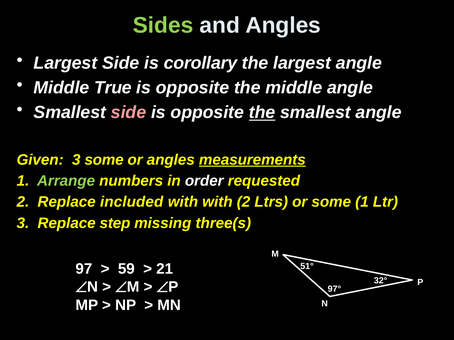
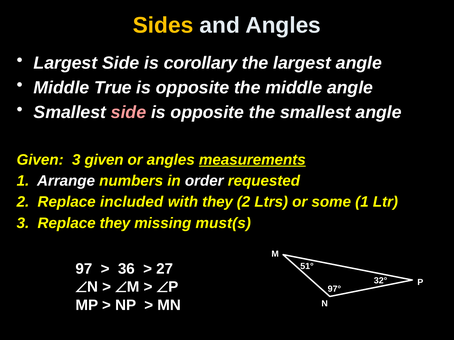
Sides colour: light green -> yellow (163, 25)
the underline: present -> none (262, 113)
3 some: some -> given (104, 160)
Arrange colour: light green -> white (66, 181)
with with: with -> they (218, 202)
Replace step: step -> they (115, 223)
three(s: three(s -> must(s (223, 223)
59: 59 -> 36 (126, 269)
21: 21 -> 27 (165, 269)
